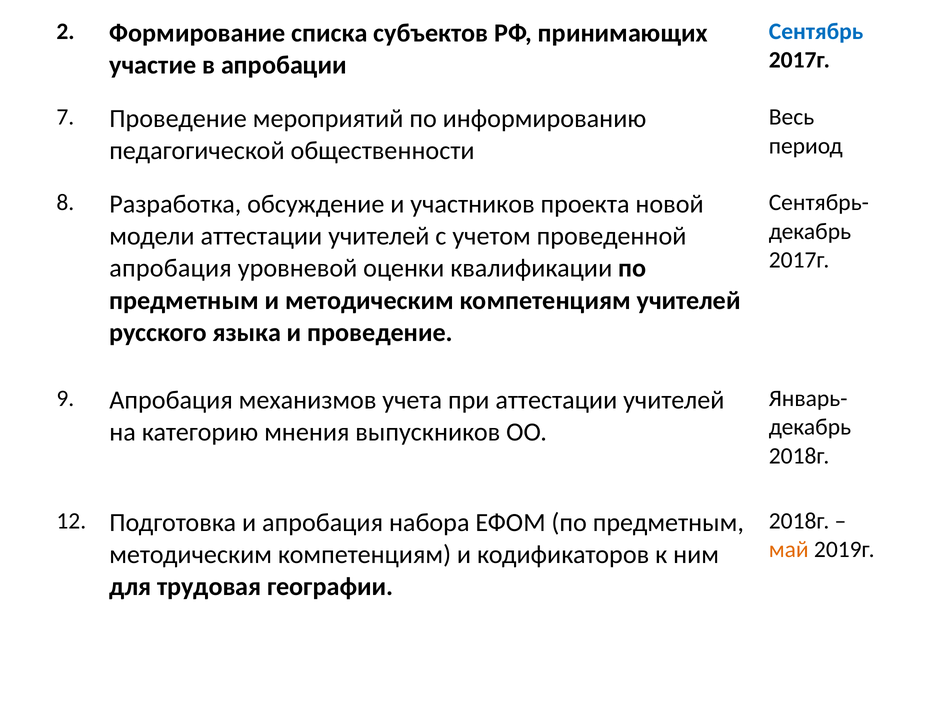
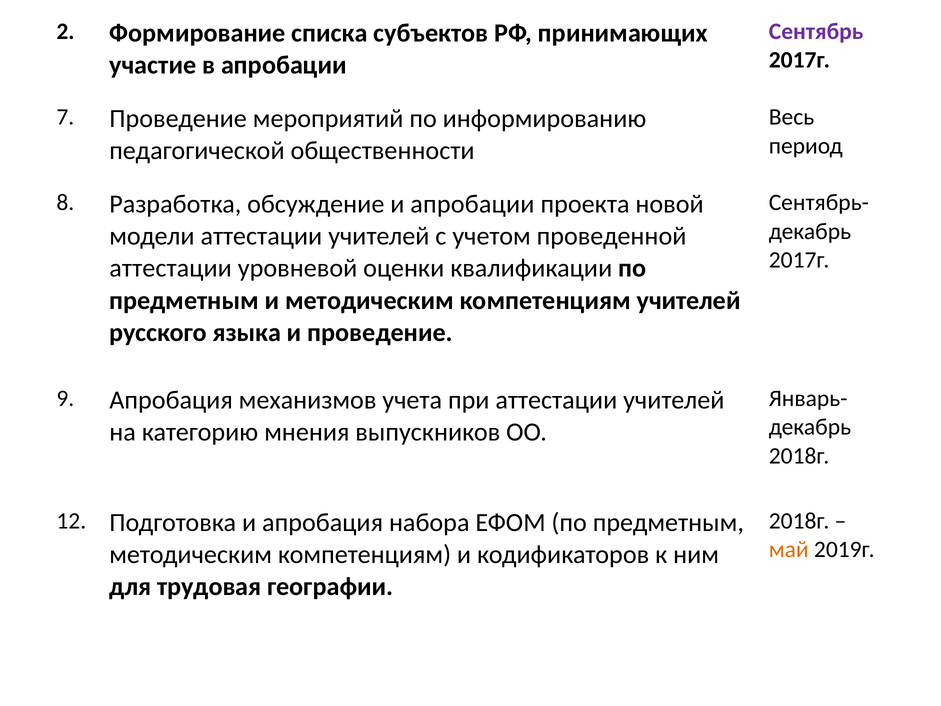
Сентябрь colour: blue -> purple (816, 31)
и участников: участников -> апробации (472, 204)
апробация: апробация -> аттестации (171, 268)
